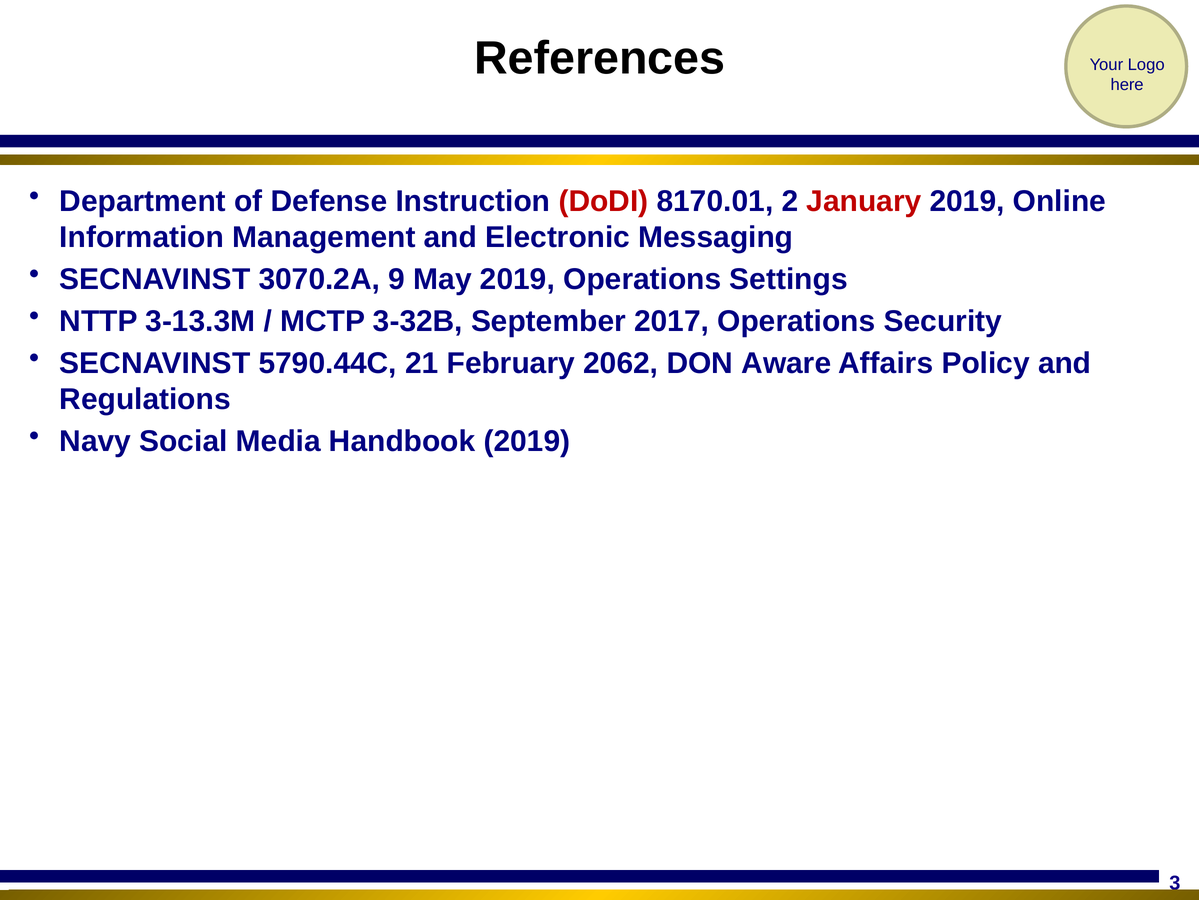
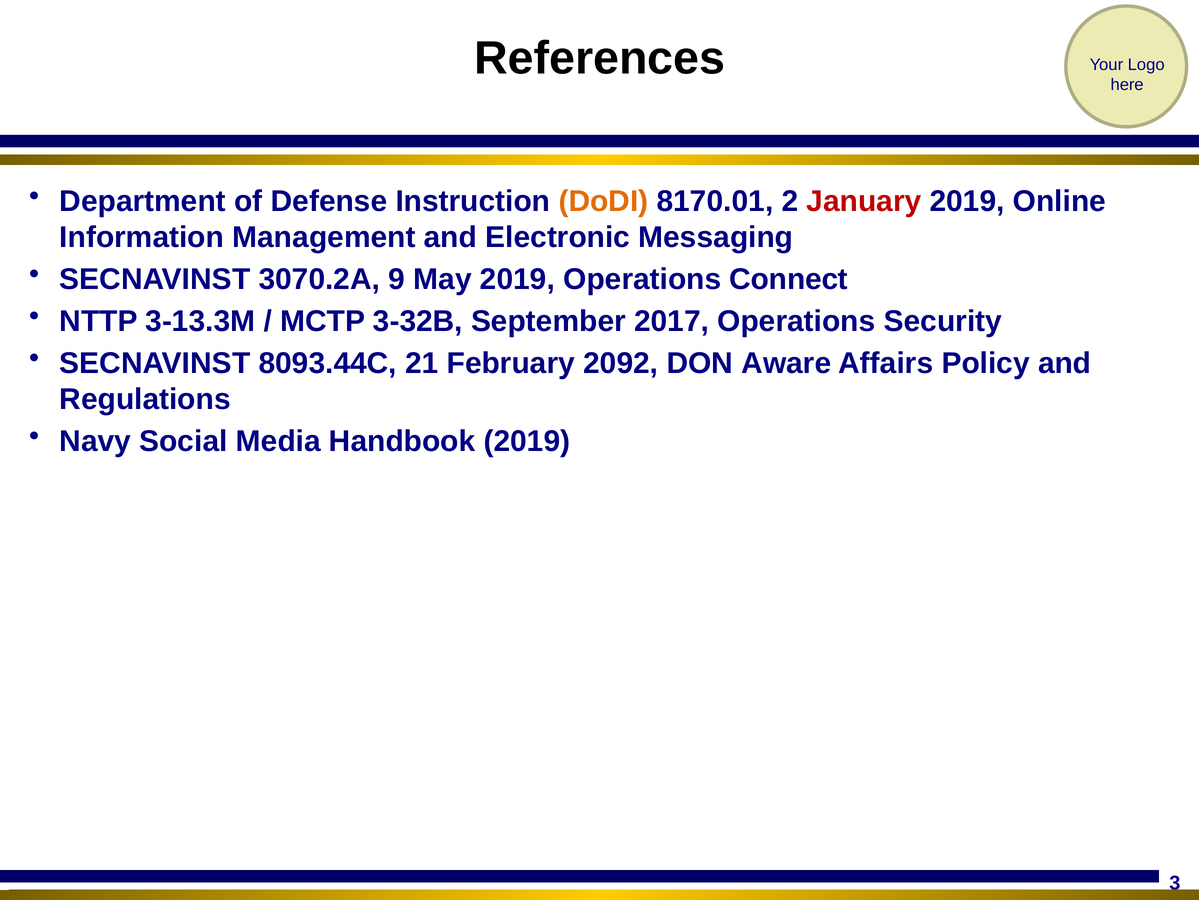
DoDI colour: red -> orange (603, 201)
Settings: Settings -> Connect (789, 279)
5790.44C: 5790.44C -> 8093.44C (328, 363)
2062: 2062 -> 2092 (621, 363)
